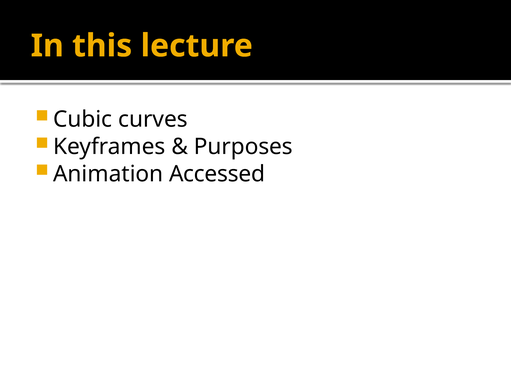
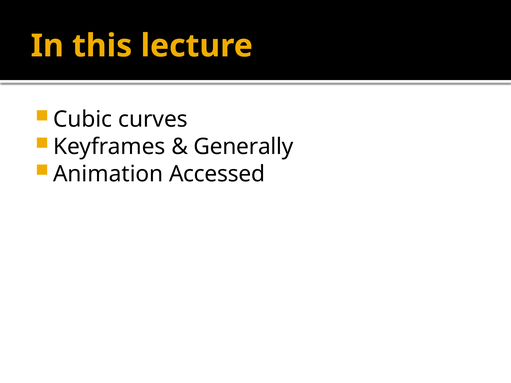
Purposes: Purposes -> Generally (243, 147)
